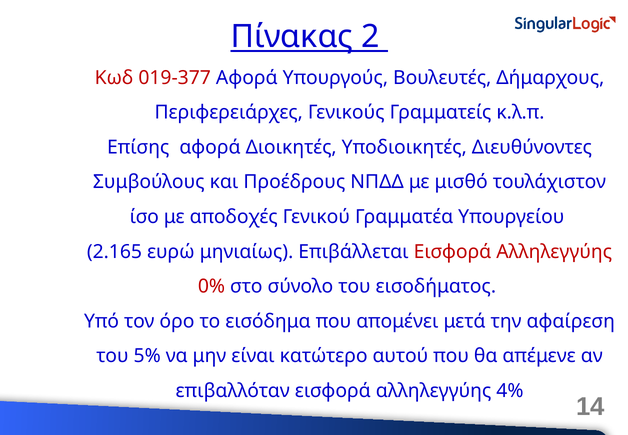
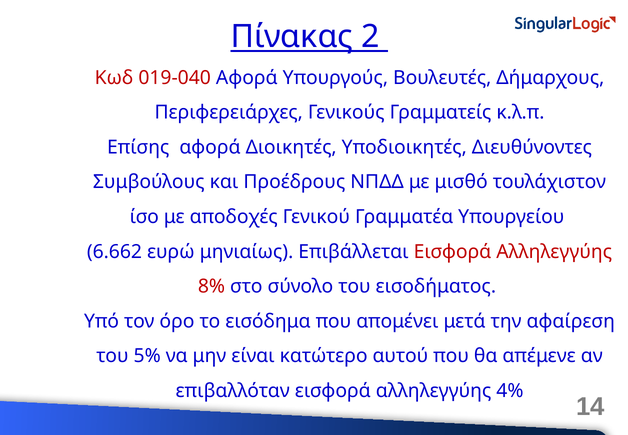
019-377: 019-377 -> 019-040 (175, 78)
2.165: 2.165 -> 6.662 (114, 252)
0%: 0% -> 8% (211, 286)
